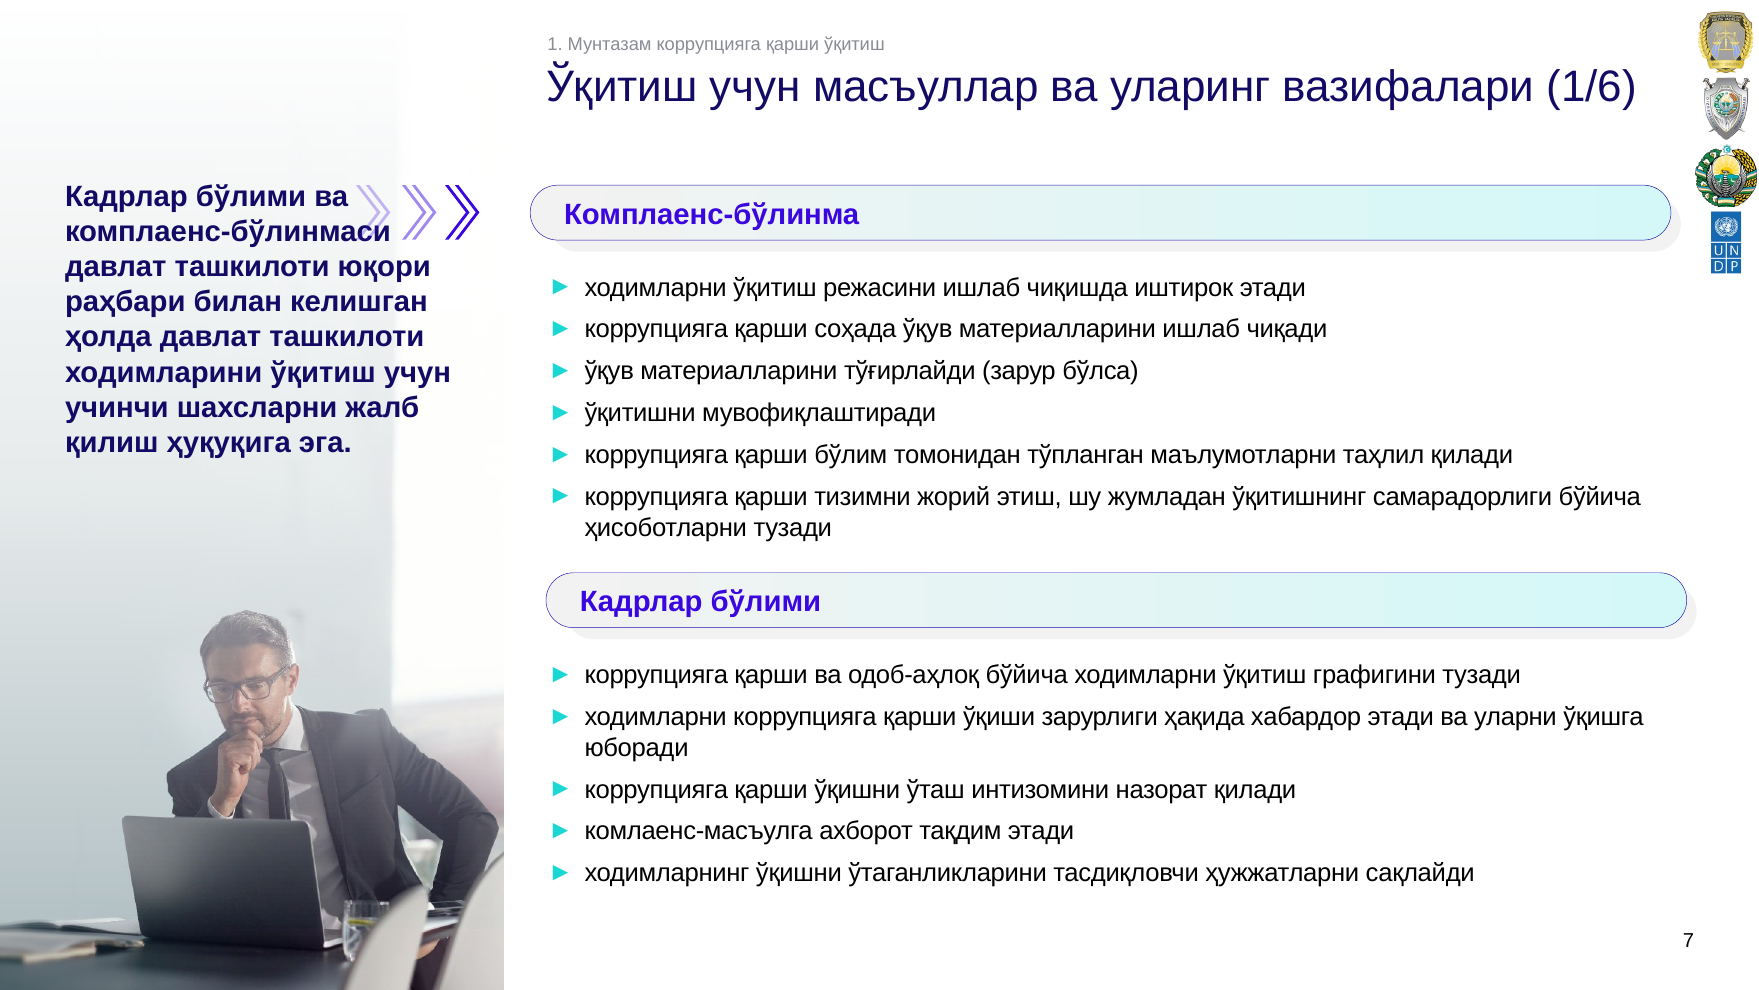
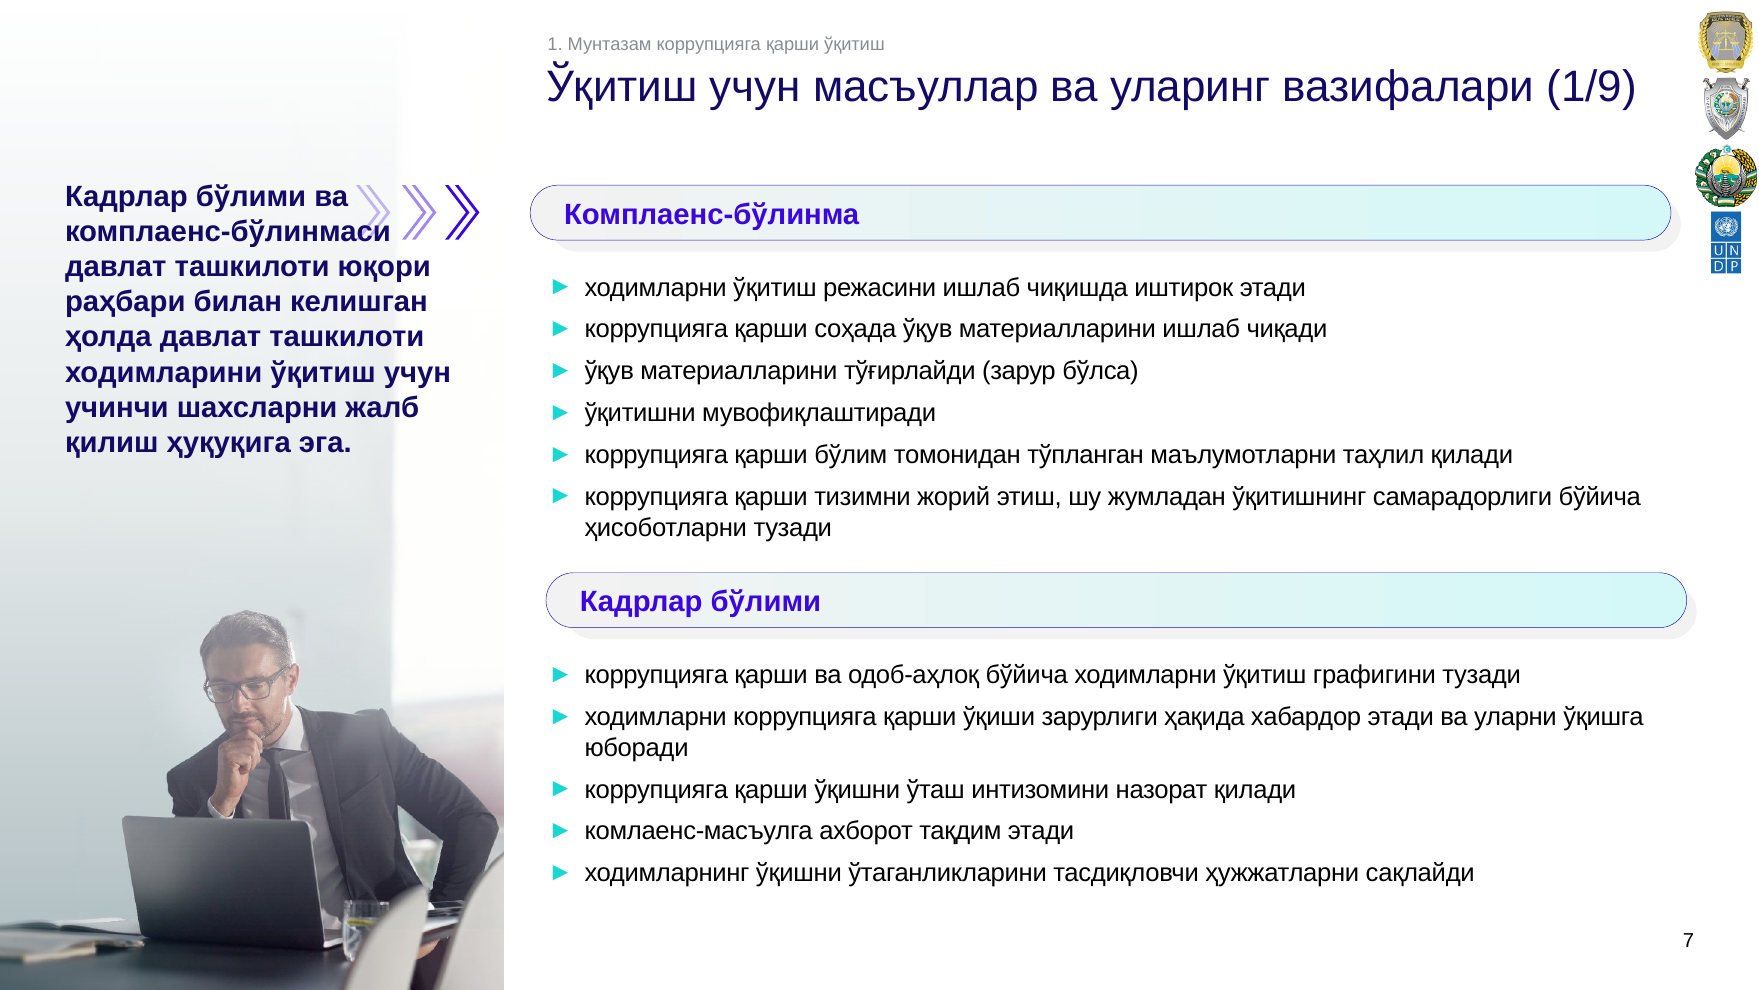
1/6: 1/6 -> 1/9 (1592, 87)
